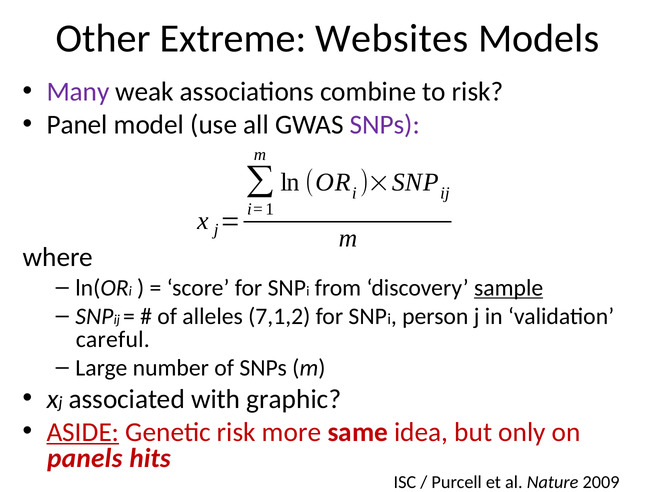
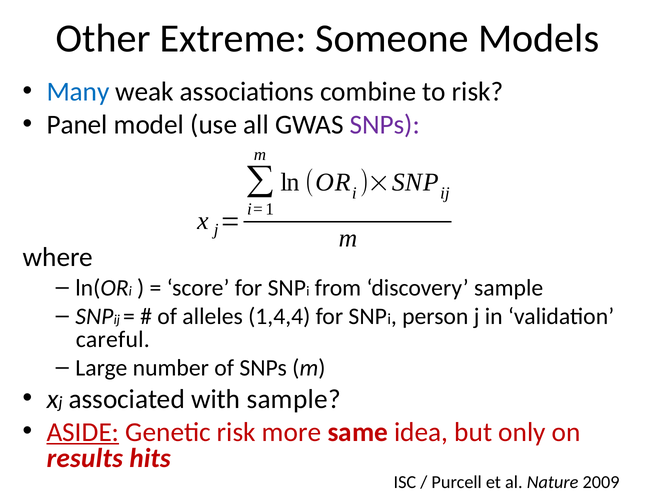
Websites: Websites -> Someone (392, 38)
Many colour: purple -> blue (78, 92)
sample underline: present -> none (509, 288)
7,1,2: 7,1,2 -> 1,4,4 (279, 316)
with graphic: graphic -> sample (294, 399)
panels: panels -> results (85, 458)
